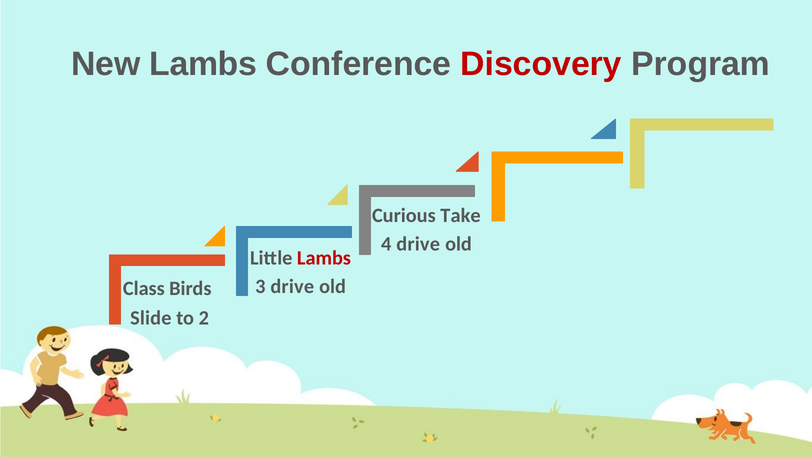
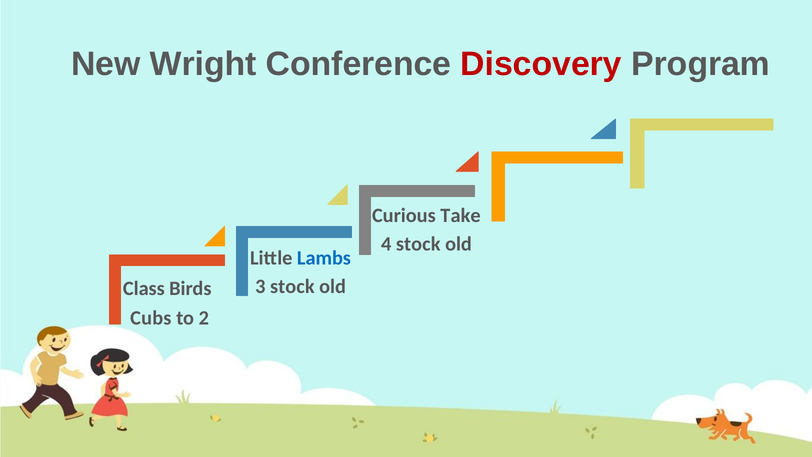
New Lambs: Lambs -> Wright (203, 64)
4 drive: drive -> stock (418, 244)
Lambs colour: red -> blue (324, 258)
3 drive: drive -> stock (292, 286)
Slide: Slide -> Cubs (151, 318)
